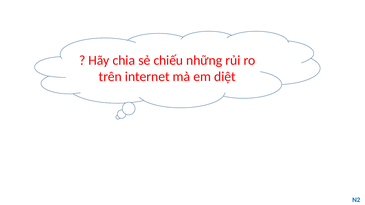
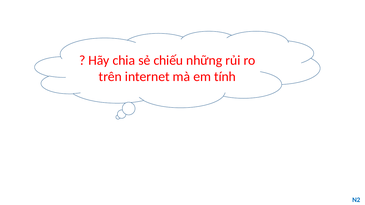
diệt: diệt -> tính (225, 77)
